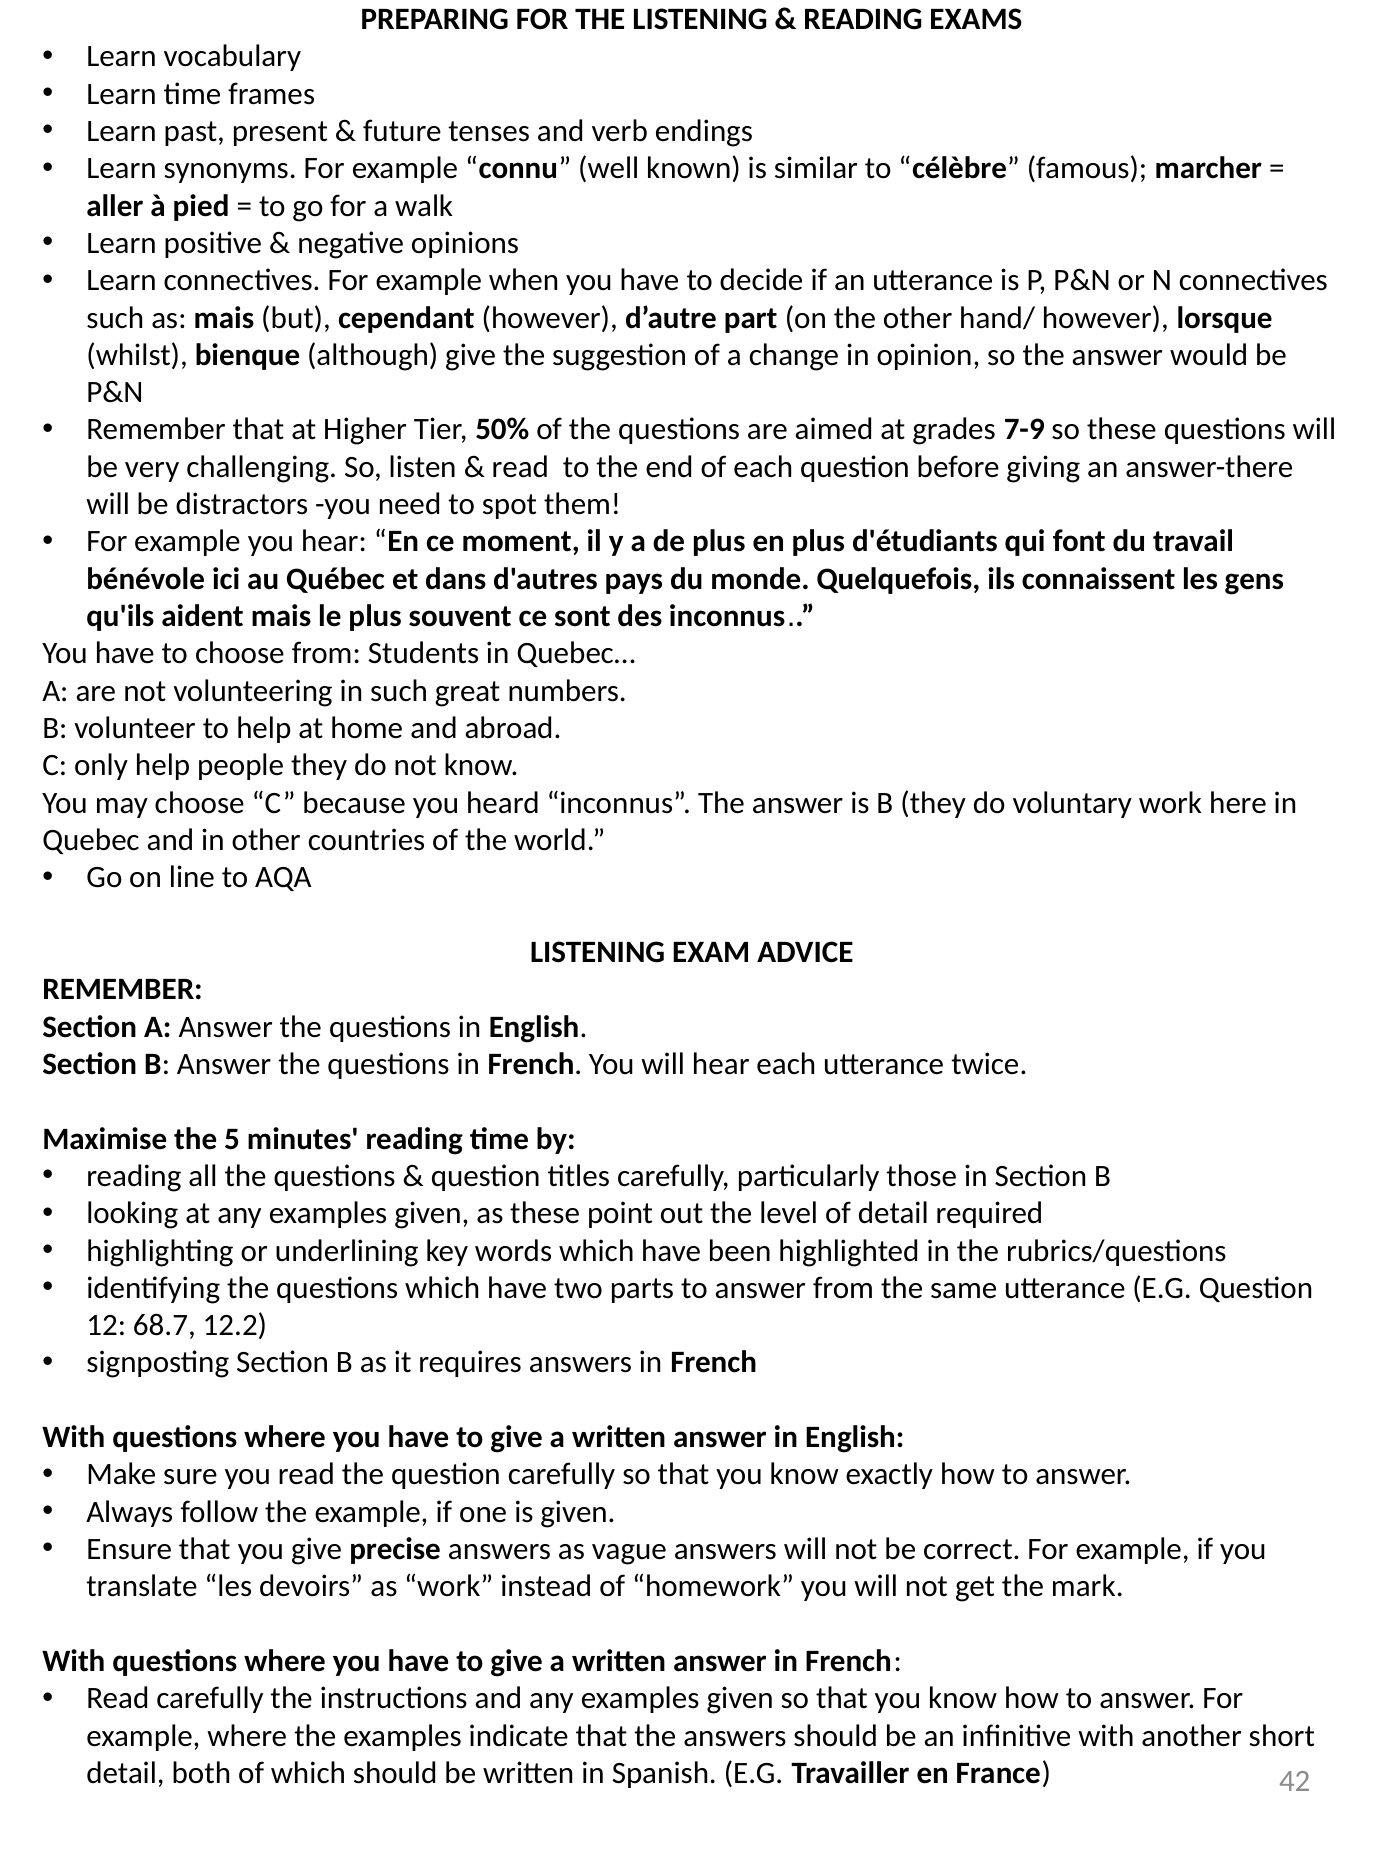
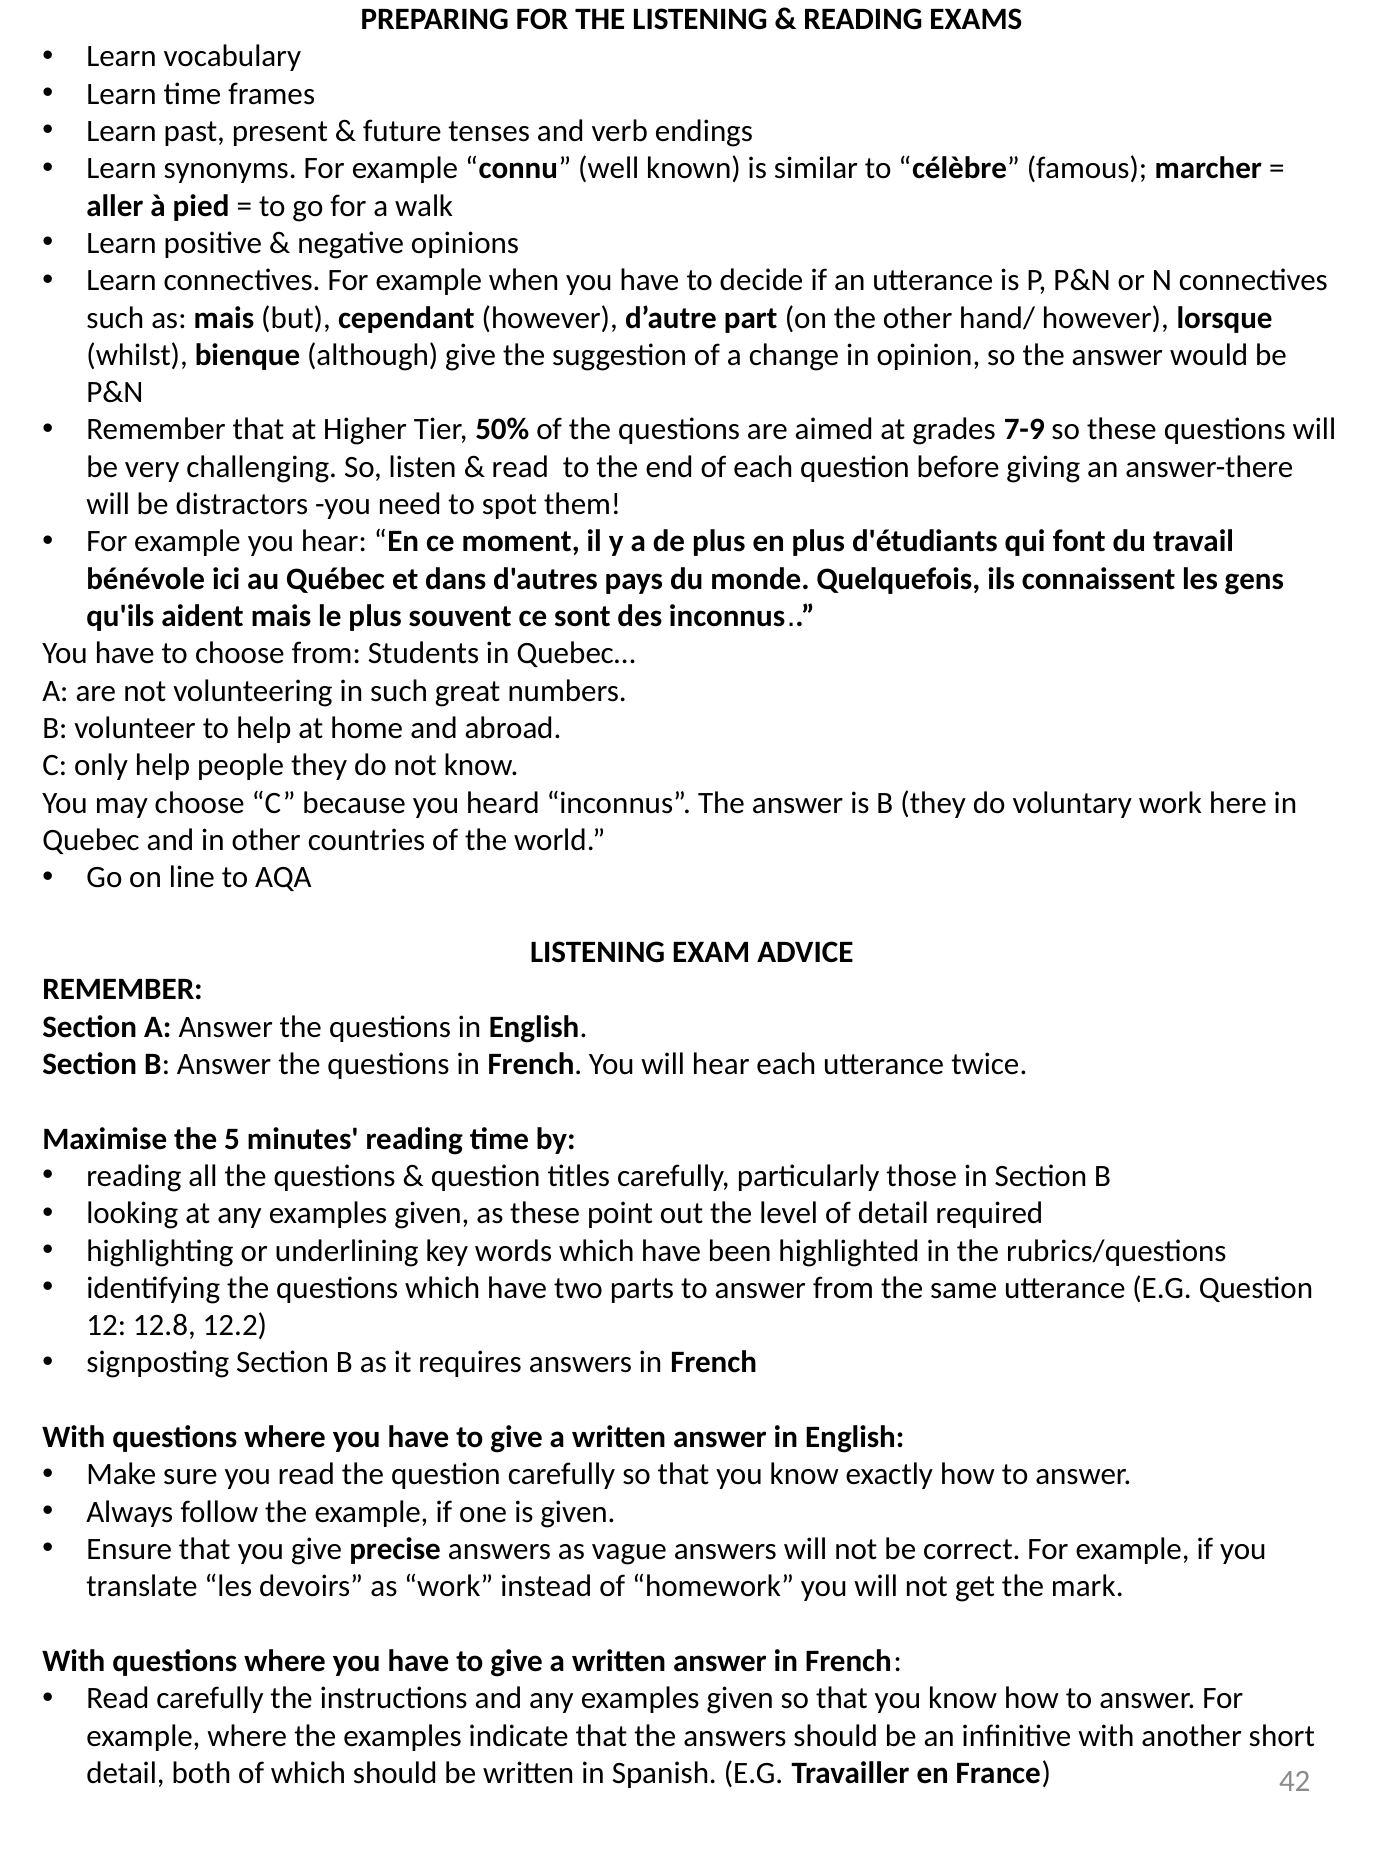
68.7: 68.7 -> 12.8 (164, 1325)
